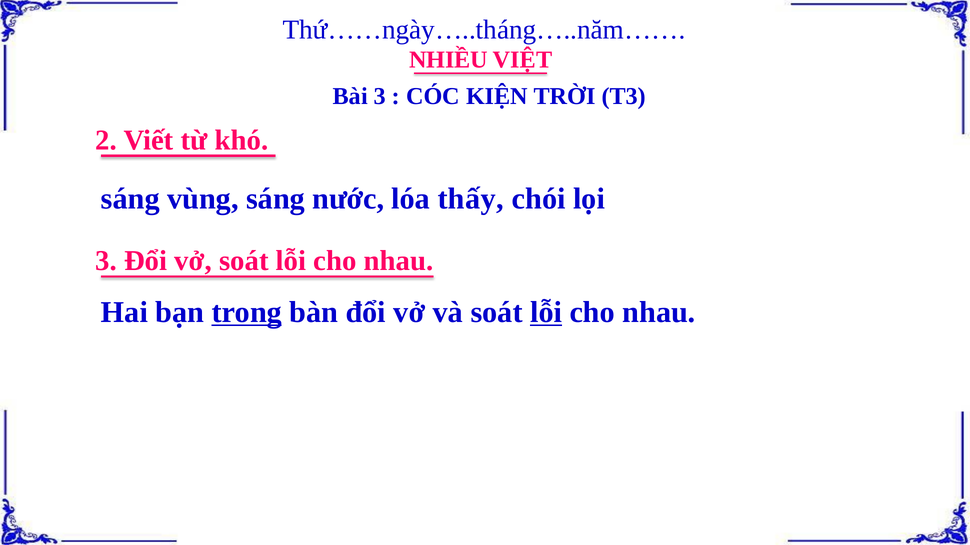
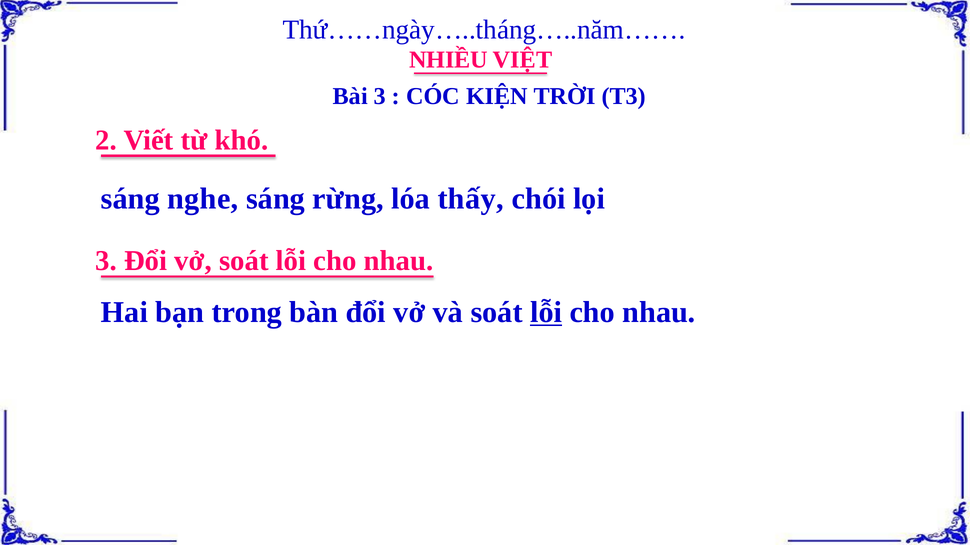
vùng: vùng -> nghe (203, 199)
nước: nước -> rừng (348, 199)
trong underline: present -> none (247, 312)
